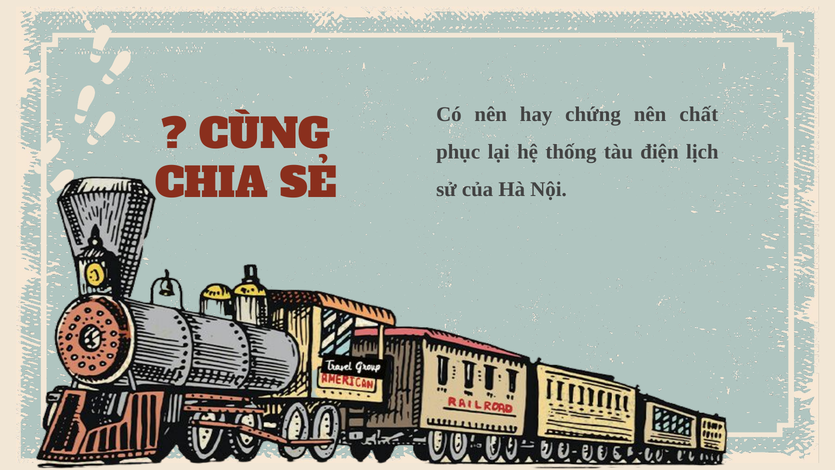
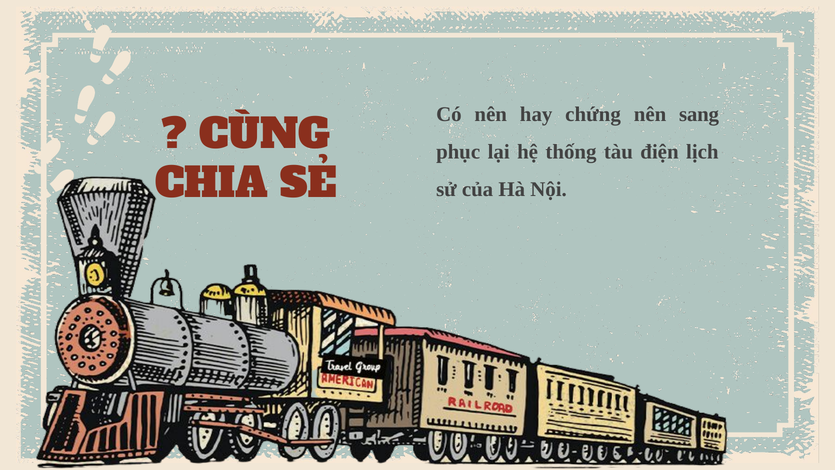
chất: chất -> sang (699, 114)
